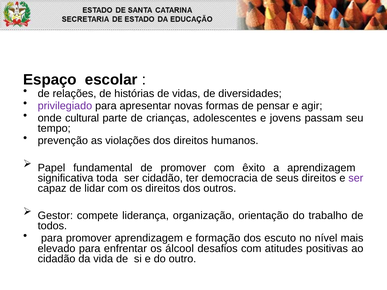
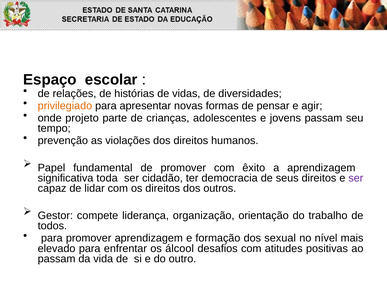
privilegiado colour: purple -> orange (65, 106)
cultural: cultural -> projeto (82, 118)
escuto: escuto -> sexual (280, 238)
cidadão: cidadão -> passam (57, 259)
